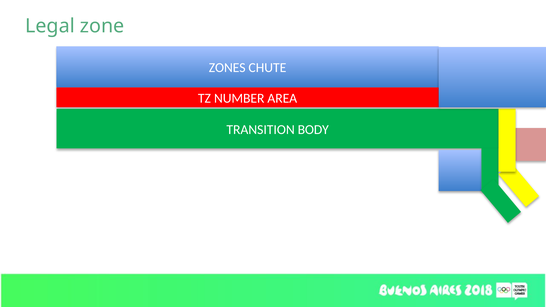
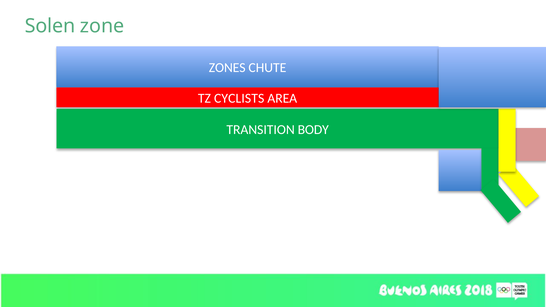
Legal: Legal -> Solen (50, 26)
NUMBER: NUMBER -> CYCLISTS (239, 98)
